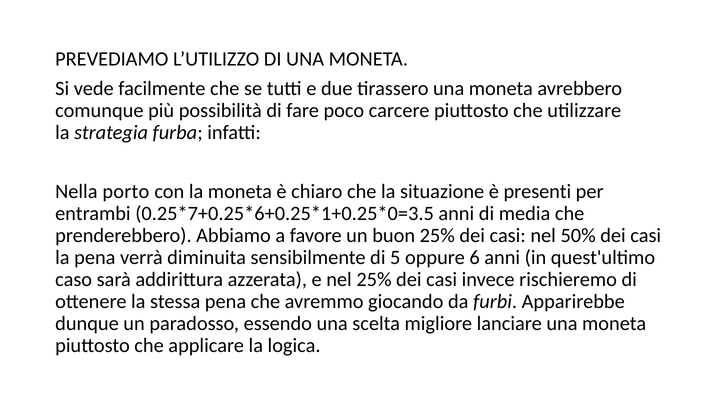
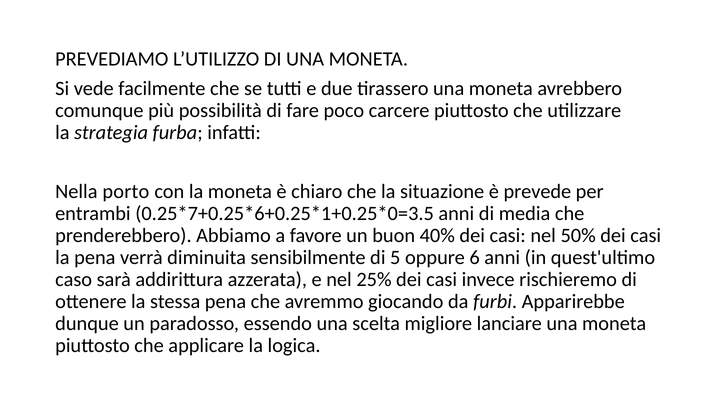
presenti: presenti -> prevede (537, 192)
buon 25%: 25% -> 40% (437, 236)
